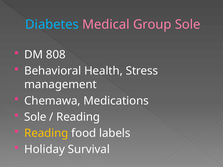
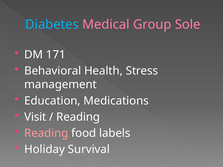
808: 808 -> 171 (56, 55)
Chemawa: Chemawa -> Education (52, 101)
Sole: Sole -> Visit (35, 117)
Reading colour: yellow -> pink (46, 133)
